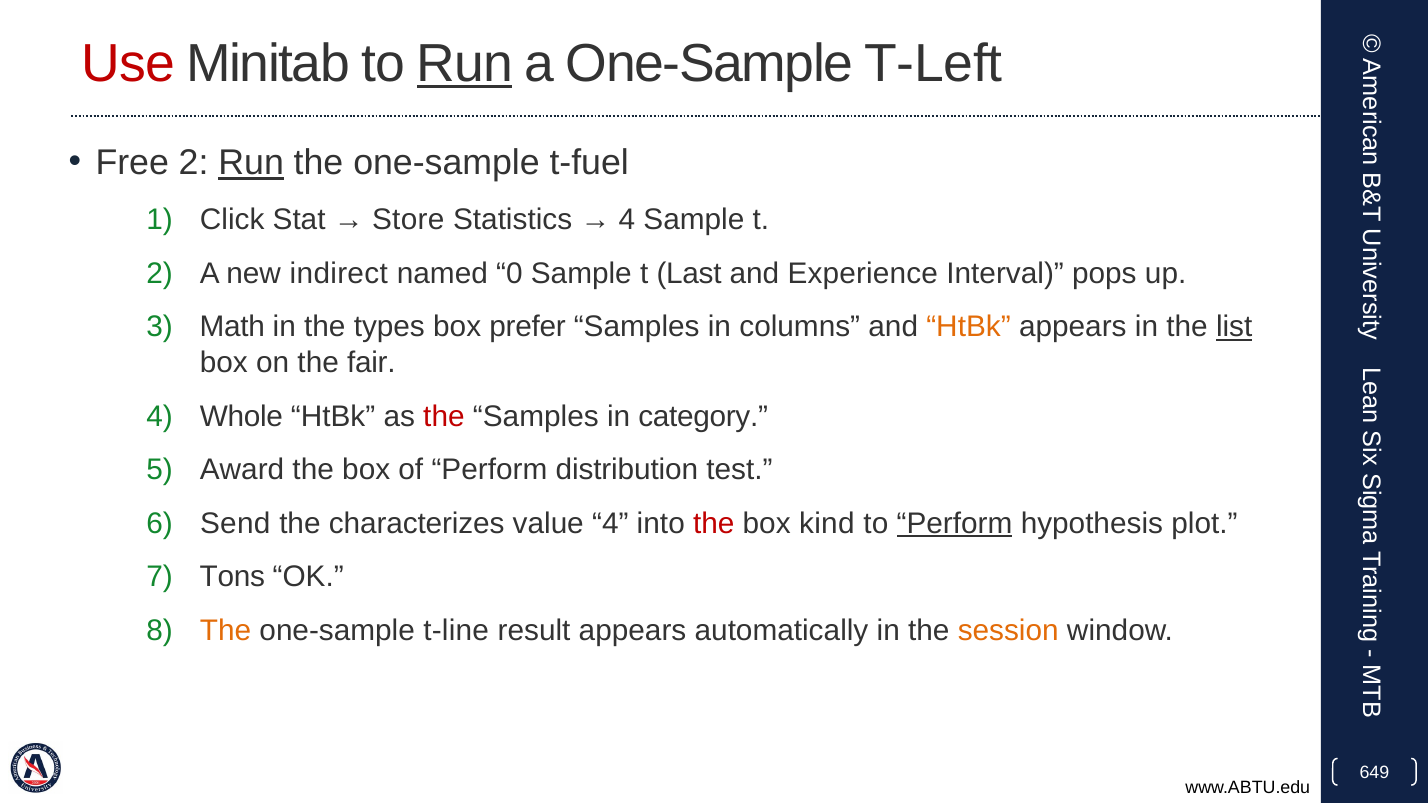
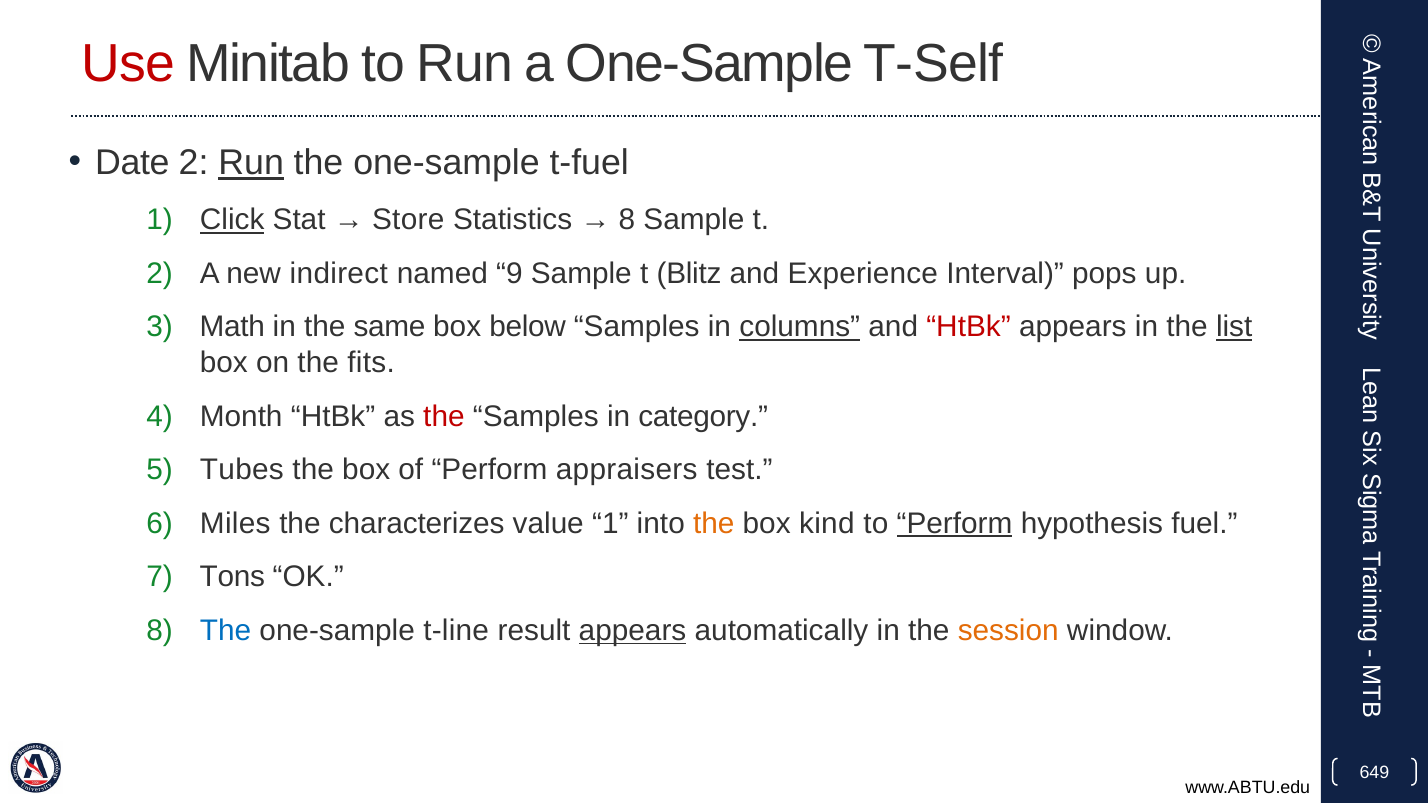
Run underline: present -> none (465, 63)
T-Left: T-Left -> T-Self (934, 63)
Free: Free -> Date (132, 163)
Click underline: none -> present (232, 220)
4: 4 -> 8 (627, 220)
0: 0 -> 9 (509, 273)
Last: Last -> Blitz (689, 273)
types: types -> same (389, 327)
prefer: prefer -> below (528, 327)
columns underline: none -> present (800, 327)
HtBk colour: orange -> red (969, 327)
fair: fair -> fits (371, 363)
Whole: Whole -> Month (241, 416)
Award: Award -> Tubes (242, 470)
distribution: distribution -> appraisers (627, 470)
Send: Send -> Miles (235, 524)
value 4: 4 -> 1 (610, 524)
the colour: red -> orange (714, 524)
plot: plot -> fuel (1204, 524)
The colour: orange -> blue (225, 631)
appears underline: none -> present (633, 631)
